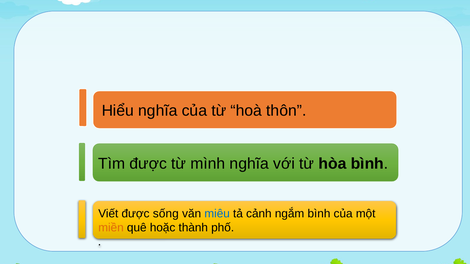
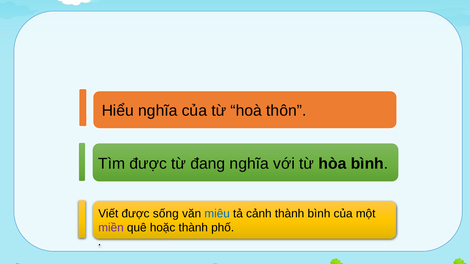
mình: mình -> đang (208, 164)
cảnh ngắm: ngắm -> thành (290, 214)
miền colour: orange -> purple (111, 228)
